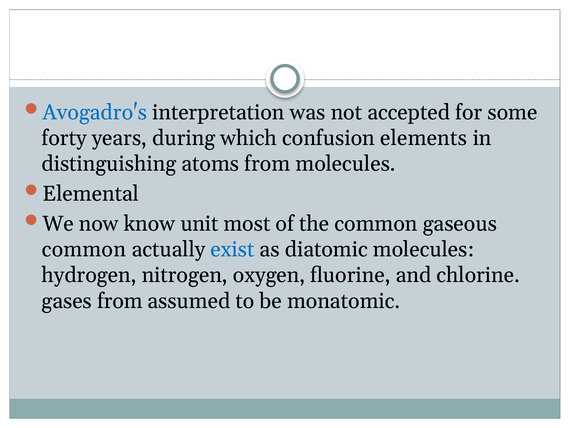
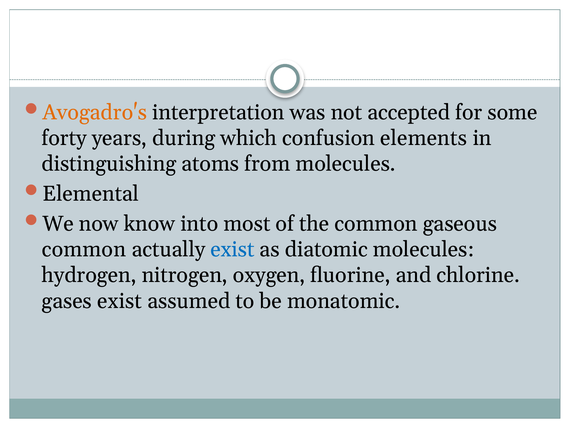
Avogadro's colour: blue -> orange (95, 112)
unit: unit -> into (199, 224)
gases from: from -> exist (120, 301)
